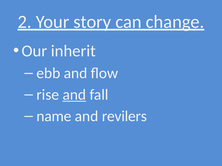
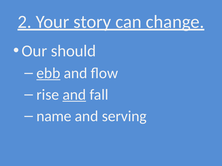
inherit: inherit -> should (73, 51)
ebb underline: none -> present (48, 73)
revilers: revilers -> serving (124, 117)
